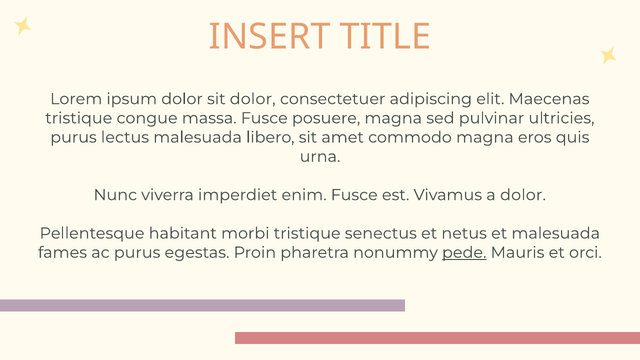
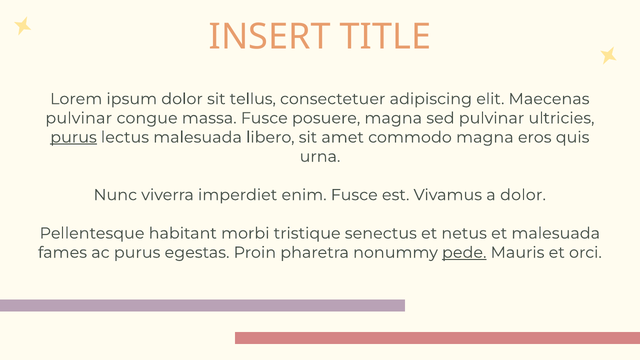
sit dolor: dolor -> tellus (253, 99)
tristique: tristique -> pulvinar (79, 118)
purus underline: none -> present (74, 137)
